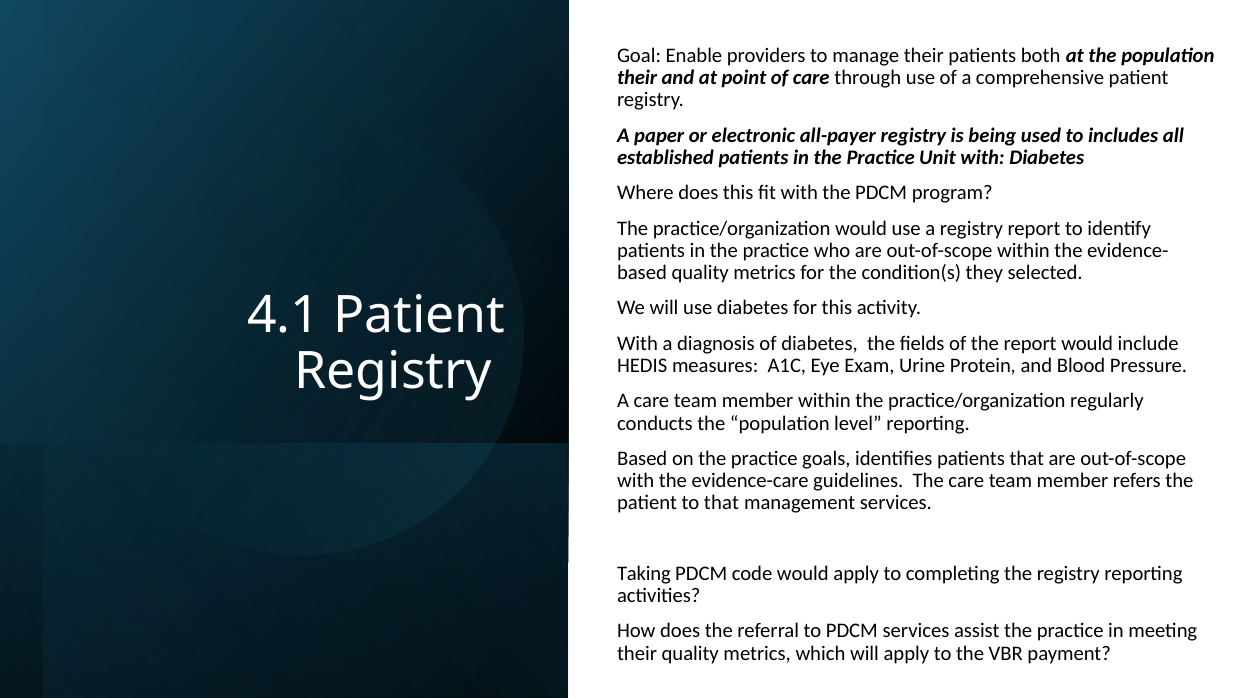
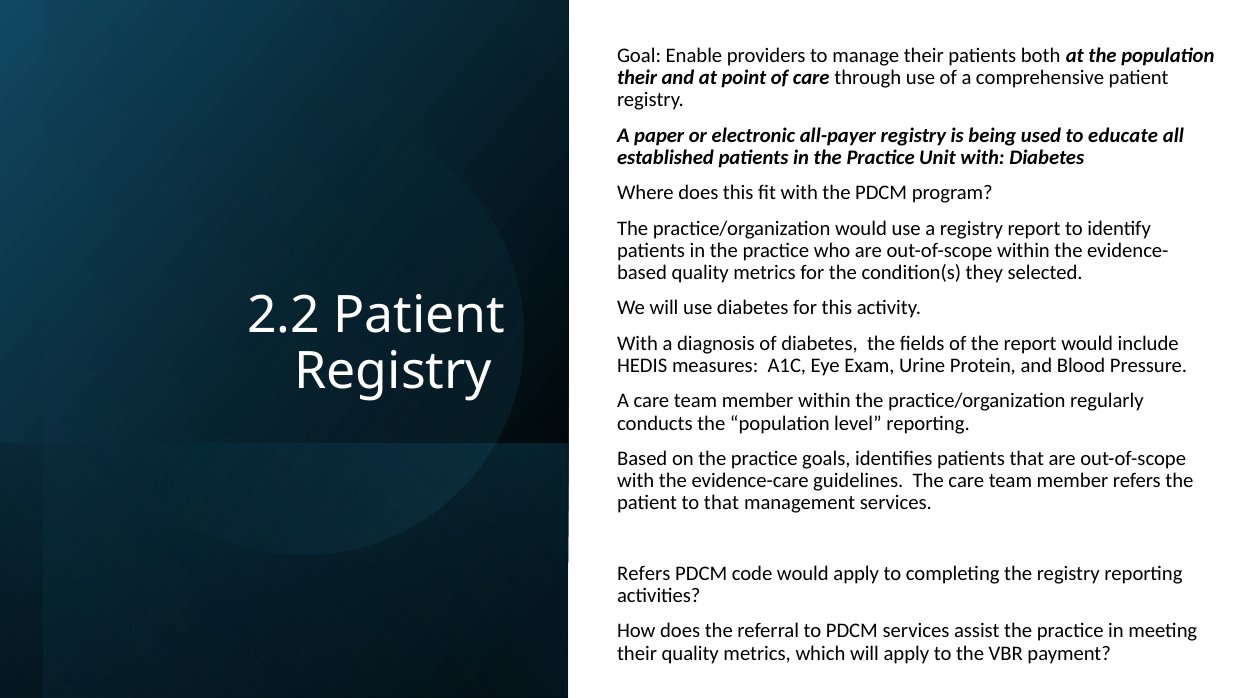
includes: includes -> educate (1123, 136)
4.1: 4.1 -> 2.2 (284, 316)
Taking: Taking -> Refers (644, 574)
